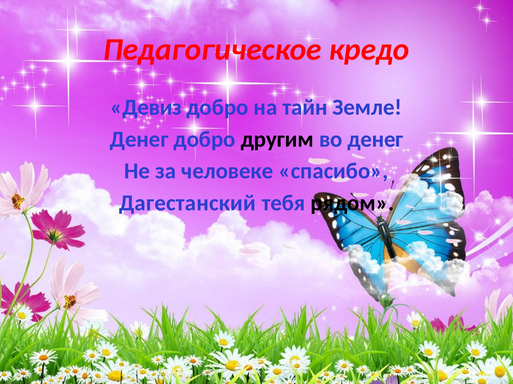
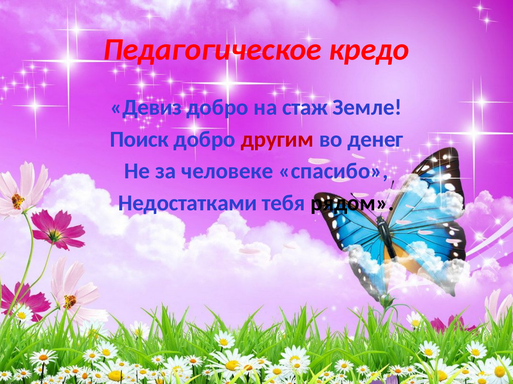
тайн: тайн -> стаж (305, 108)
Денег: Денег -> Поиск (139, 140)
другим colour: black -> red (277, 140)
Дагестанский: Дагестанский -> Недостатками (188, 203)
